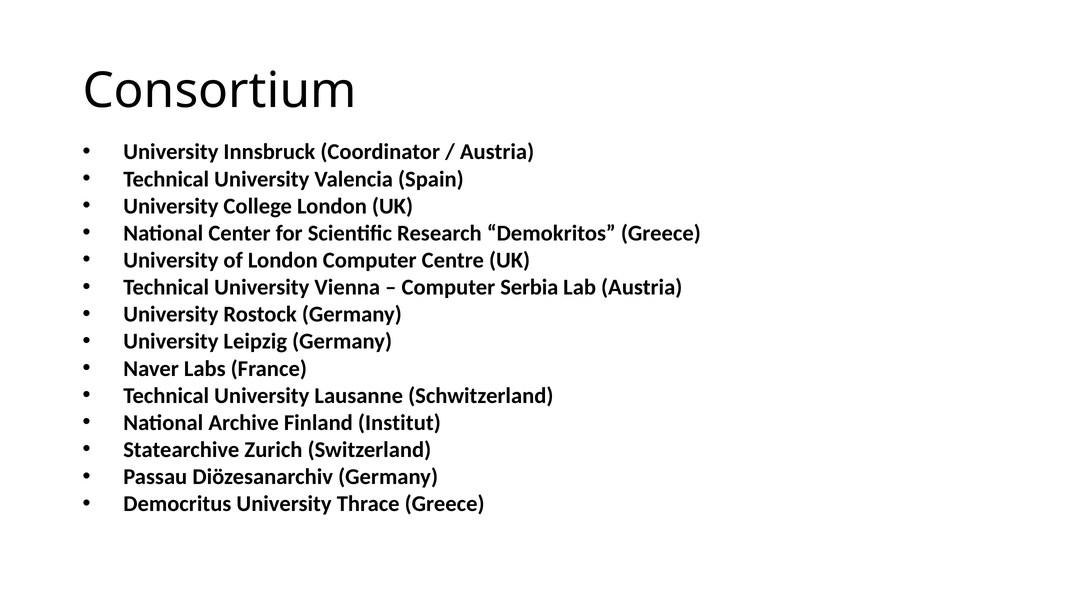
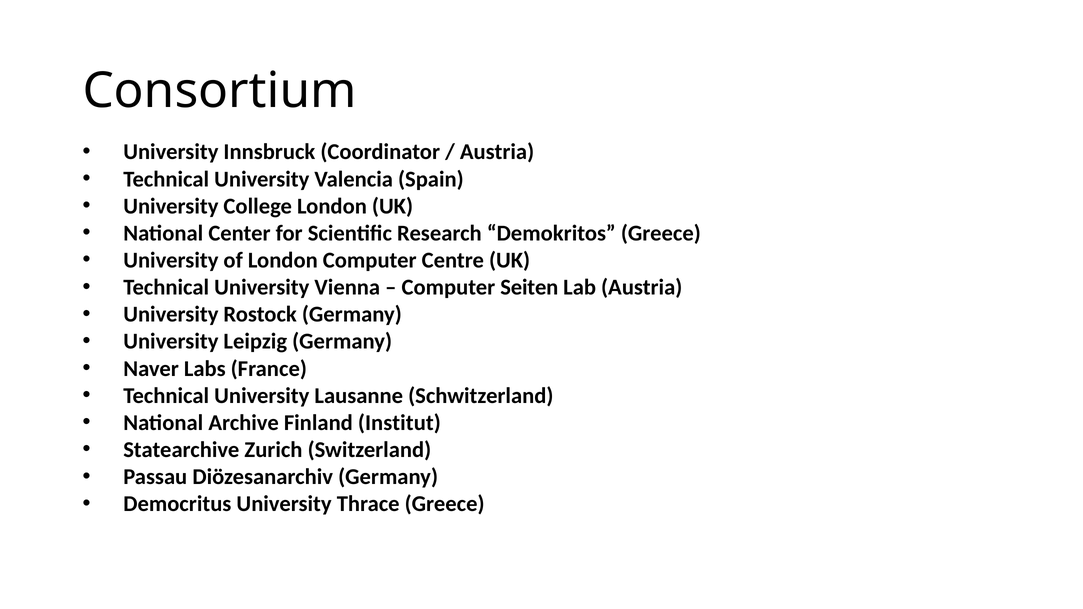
Serbia: Serbia -> Seiten (529, 287)
